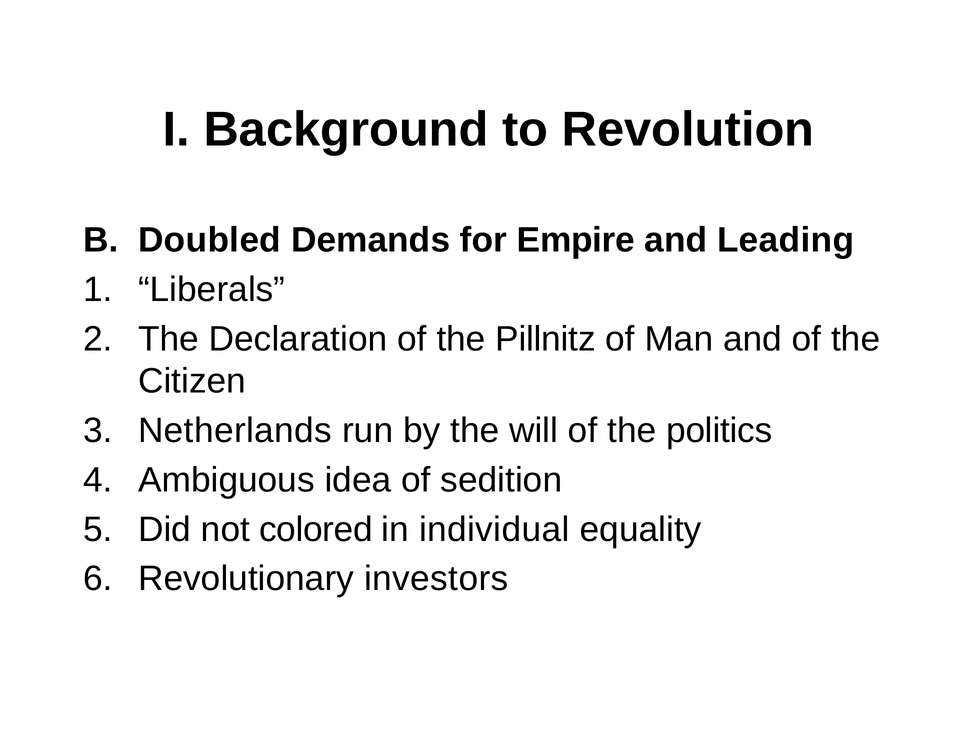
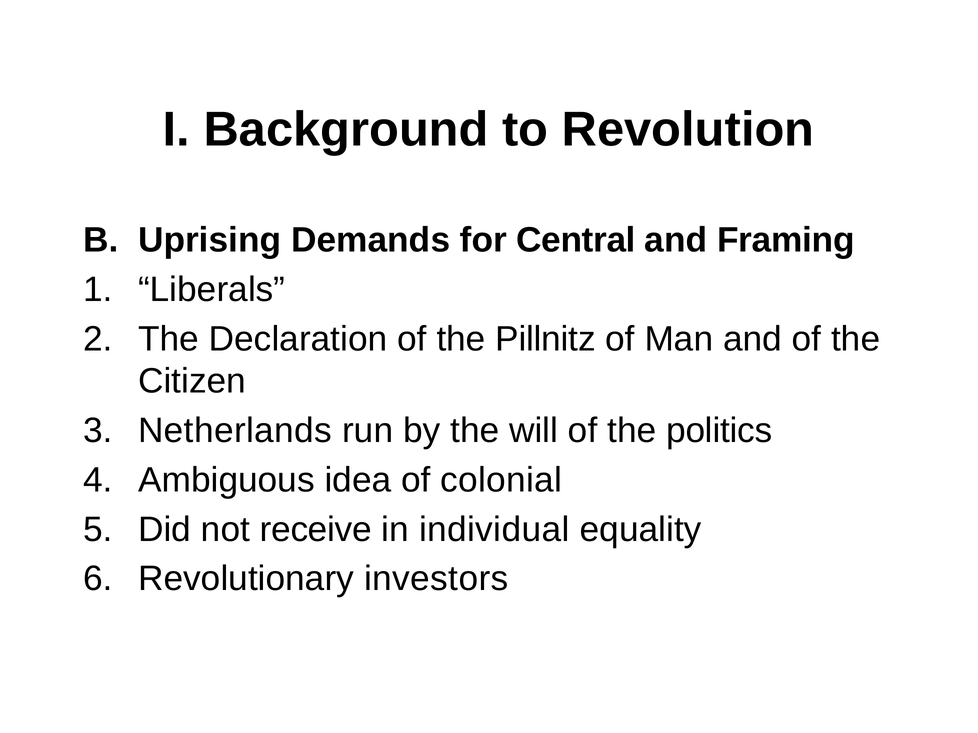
Doubled: Doubled -> Uprising (210, 240)
Empire: Empire -> Central (576, 240)
Leading: Leading -> Framing (786, 240)
sedition: sedition -> colonial (501, 480)
colored: colored -> receive (316, 530)
